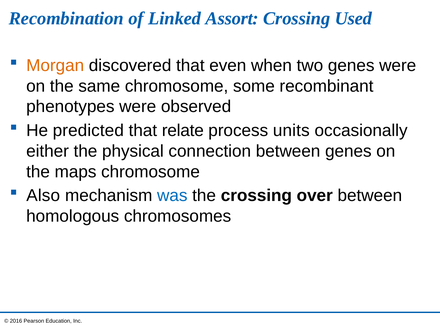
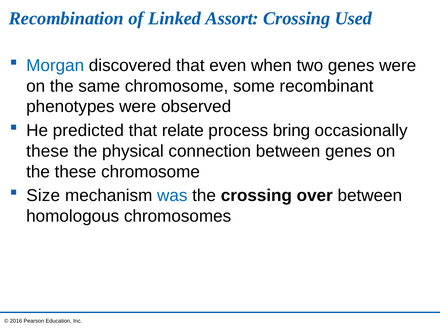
Morgan colour: orange -> blue (55, 66)
units: units -> bring (291, 131)
either: either -> these (47, 151)
the maps: maps -> these (76, 172)
Also: Also -> Size (43, 196)
